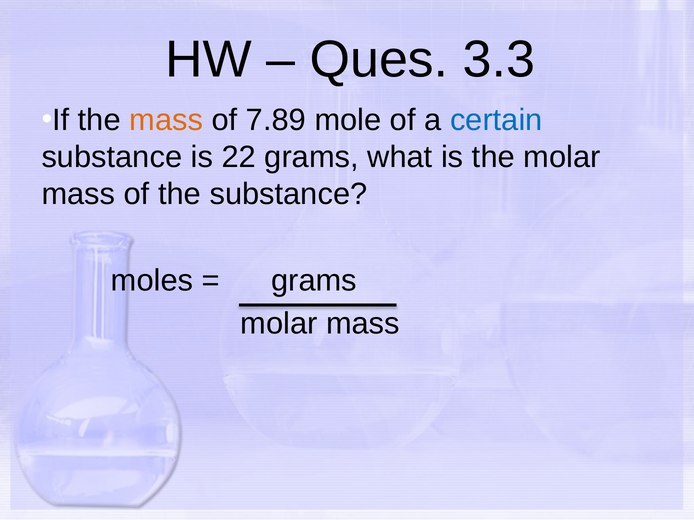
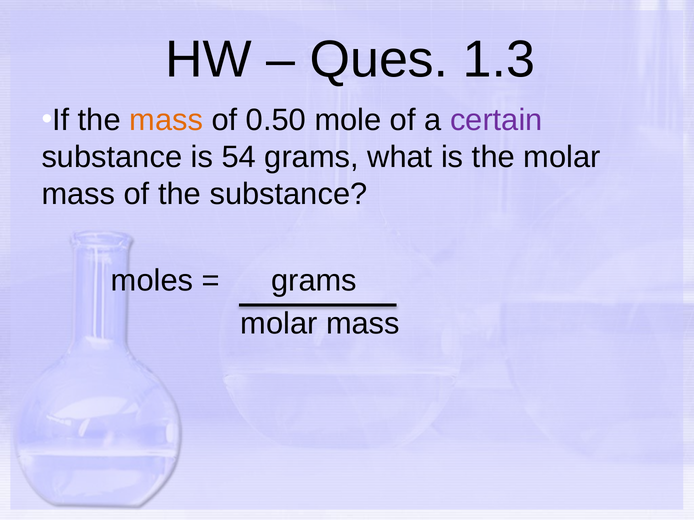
3.3: 3.3 -> 1.3 (499, 60)
7.89: 7.89 -> 0.50 (276, 120)
certain colour: blue -> purple (496, 120)
22: 22 -> 54 (239, 157)
